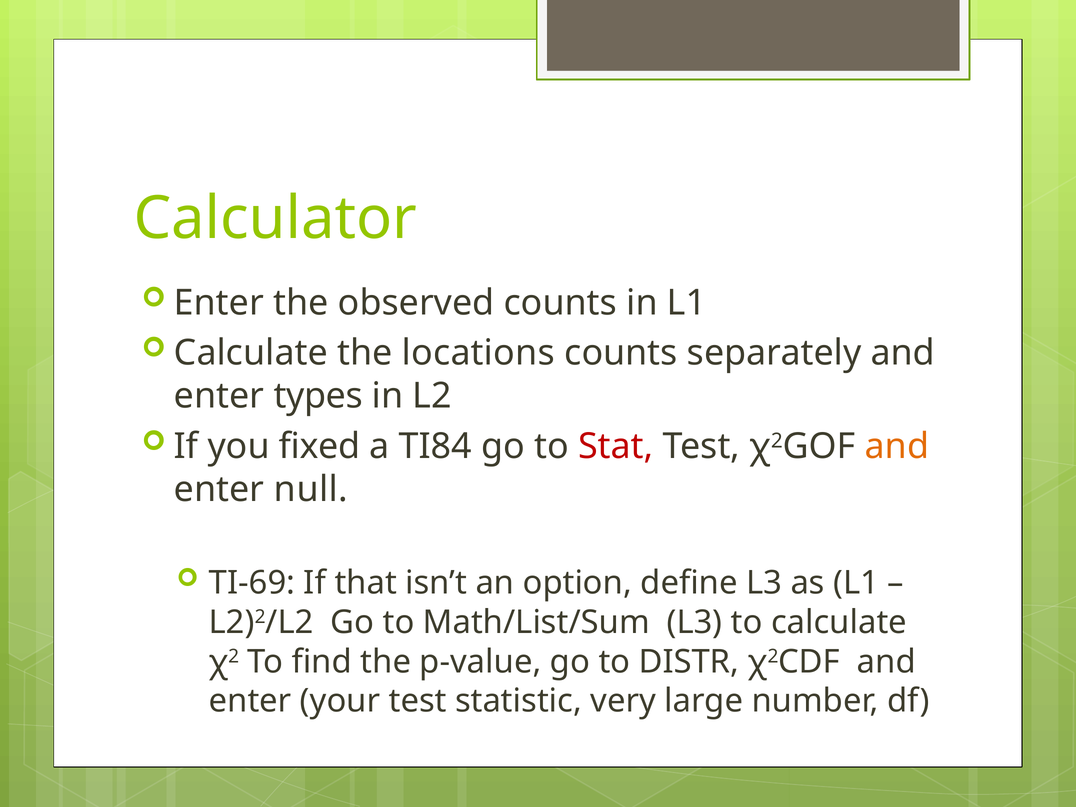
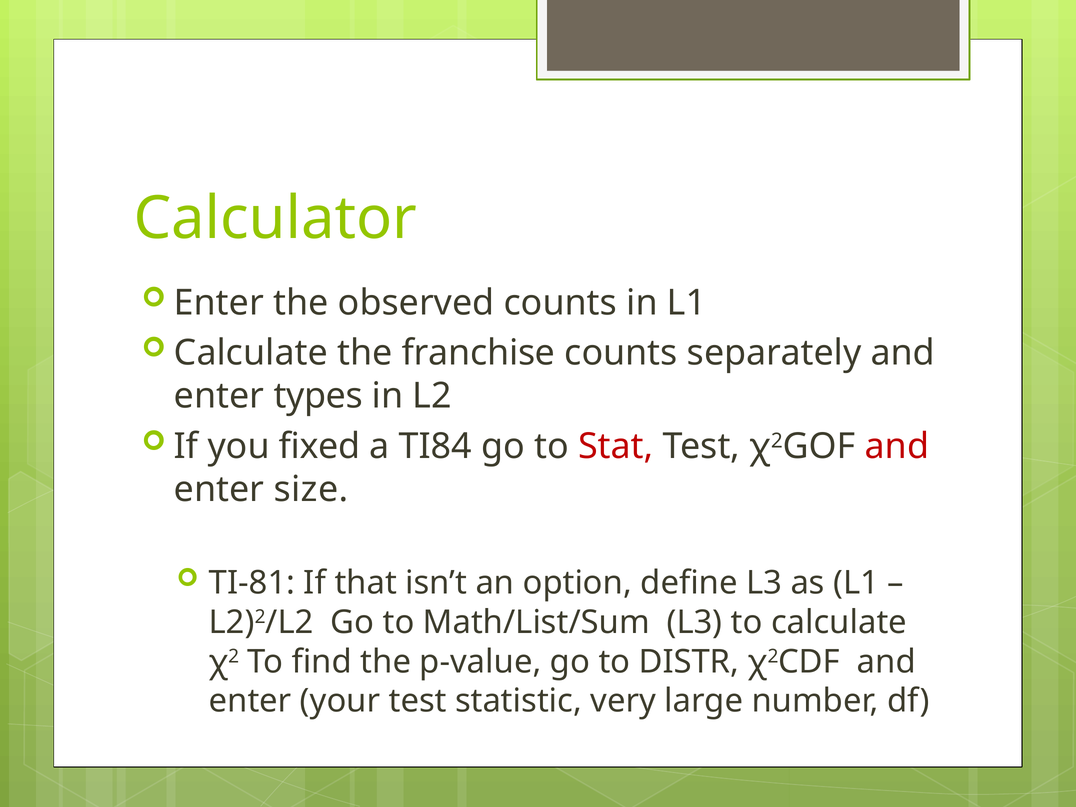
locations: locations -> franchise (479, 353)
and colour: orange -> red (897, 446)
null: null -> size (311, 489)
TI-69: TI-69 -> TI-81 (252, 583)
